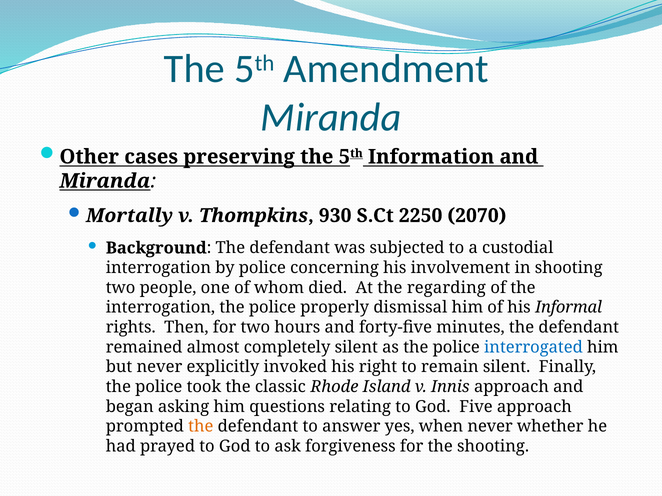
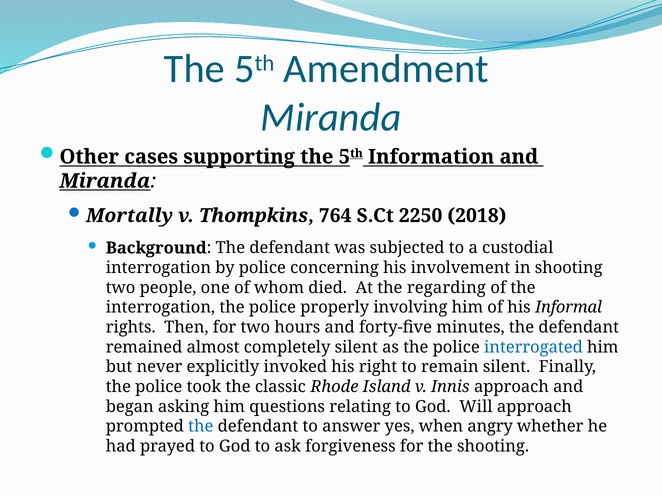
preserving: preserving -> supporting (239, 157)
930: 930 -> 764 (335, 216)
2070: 2070 -> 2018 (477, 216)
dismissal: dismissal -> involving (410, 308)
Five: Five -> Will (476, 407)
the colour: orange -> blue (201, 427)
when never: never -> angry (490, 427)
